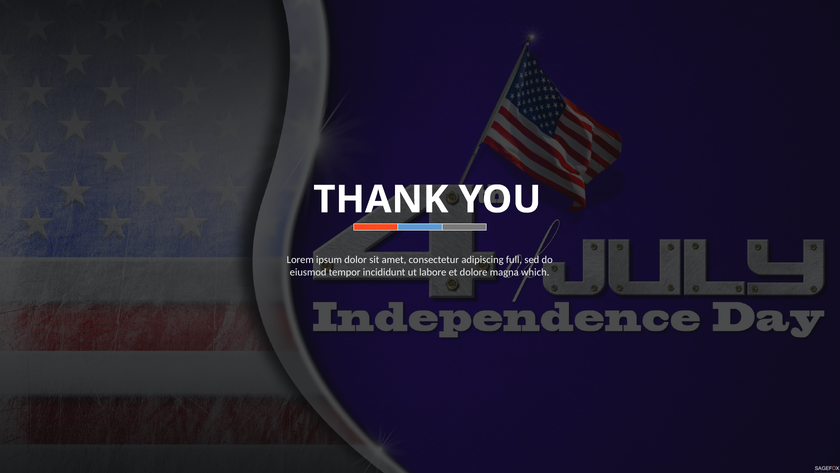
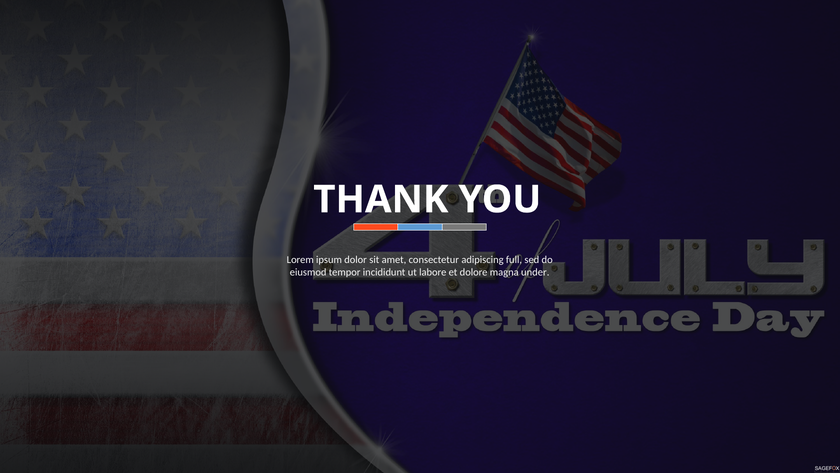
which: which -> under (535, 272)
